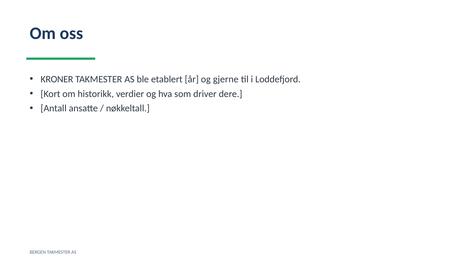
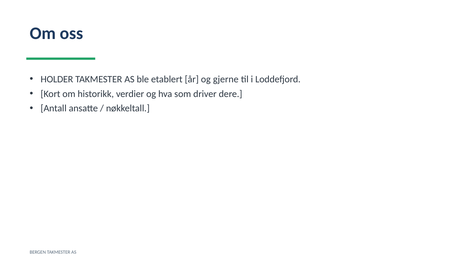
KRONER: KRONER -> HOLDER (57, 79)
